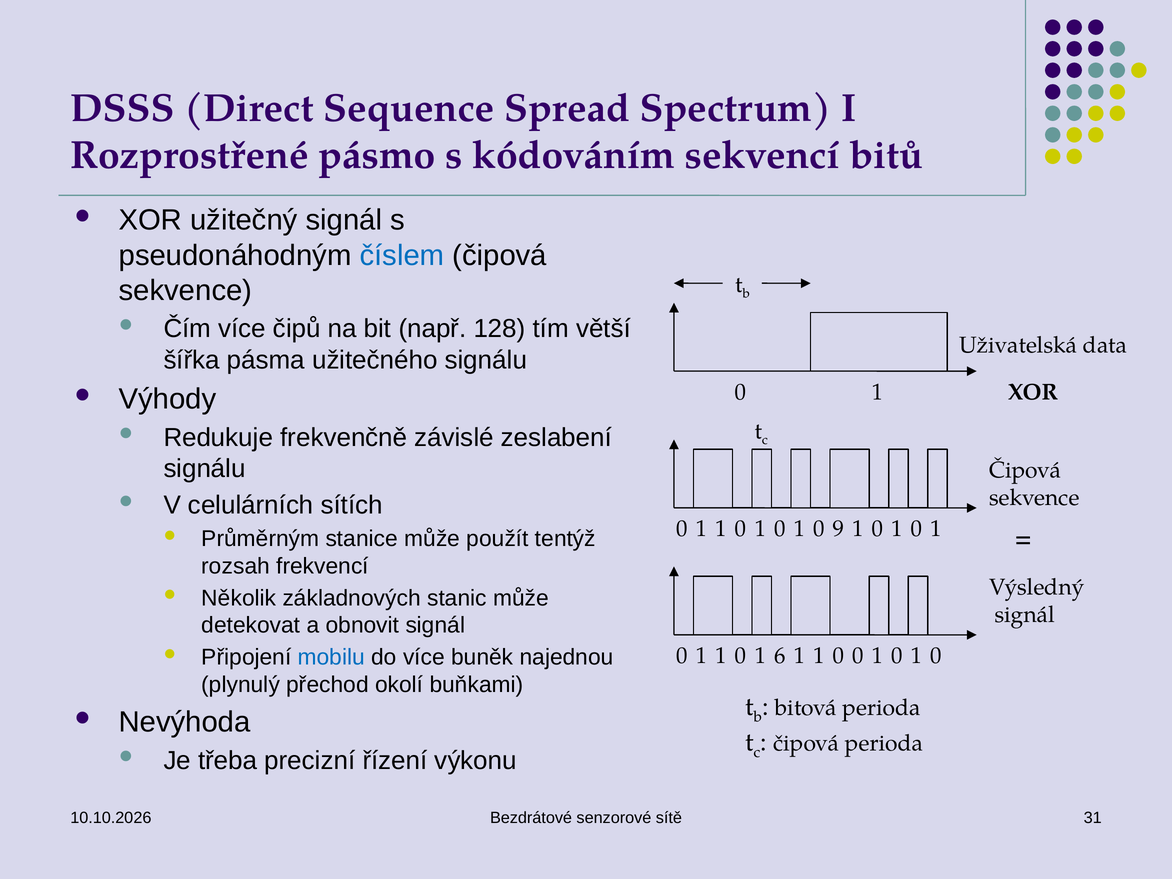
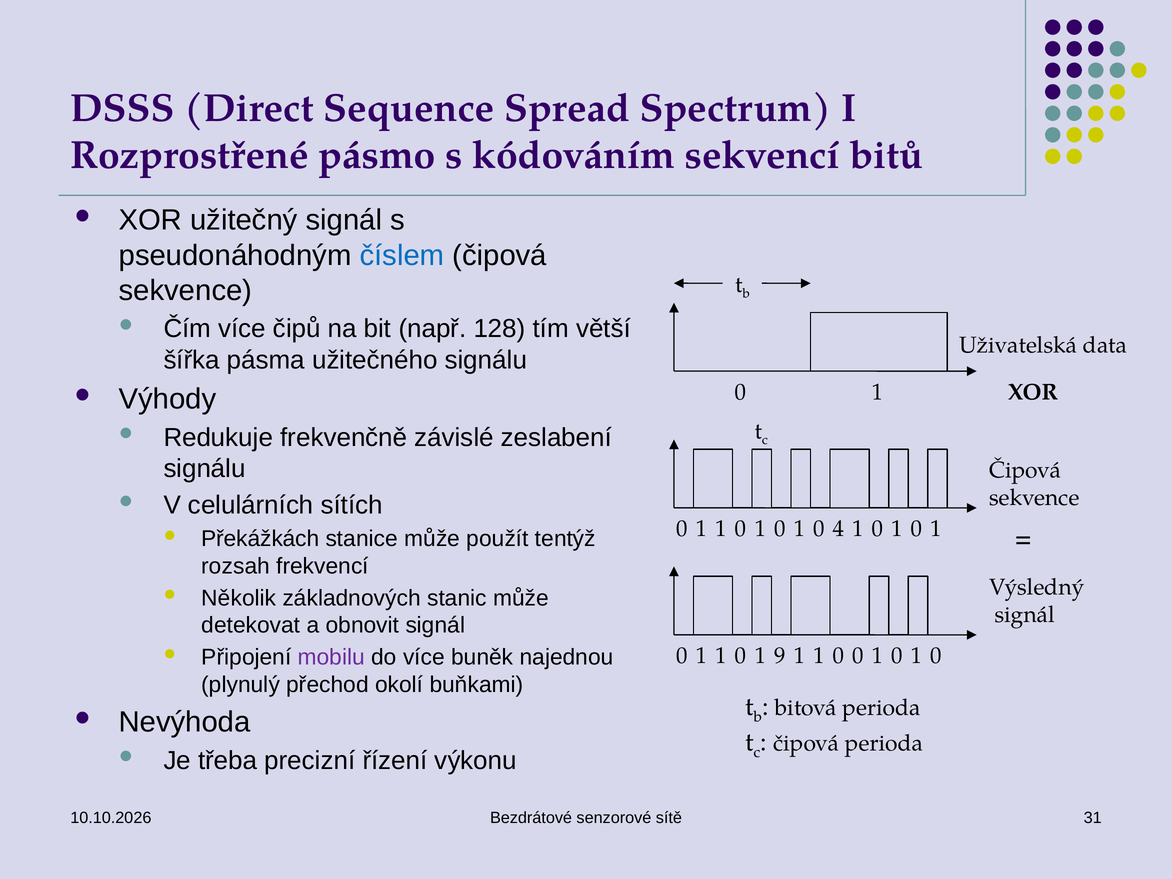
9: 9 -> 4 (838, 529)
Průměrným: Průměrným -> Překážkách (260, 539)
mobilu colour: blue -> purple (331, 657)
6: 6 -> 9 (780, 656)
